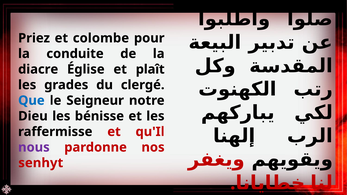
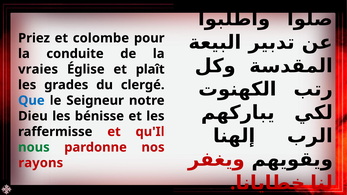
diacre: diacre -> vraies (38, 69)
nous colour: purple -> green (34, 147)
senhyt: senhyt -> rayons (41, 163)
